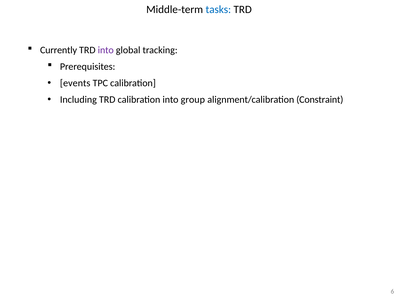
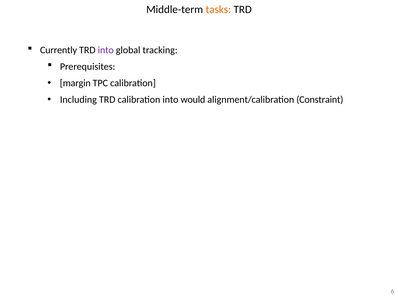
tasks colour: blue -> orange (218, 9)
events: events -> margin (75, 83)
group: group -> would (193, 99)
